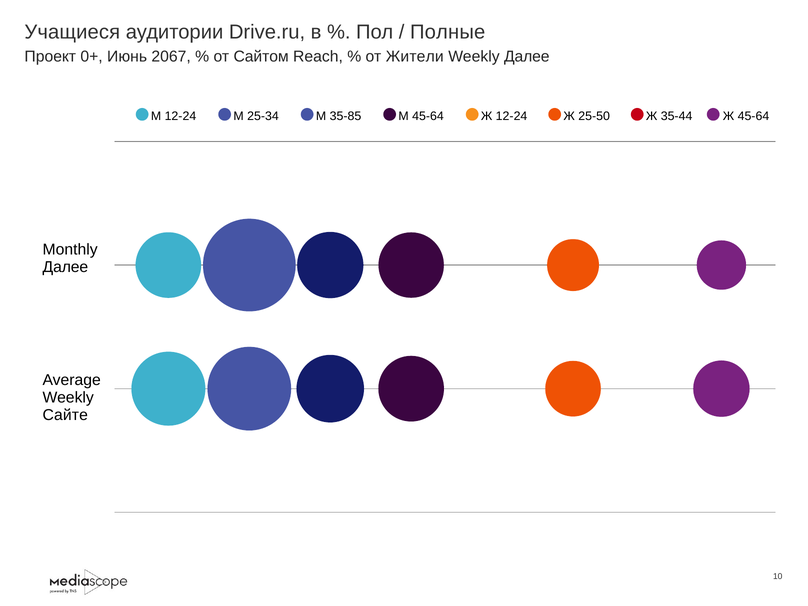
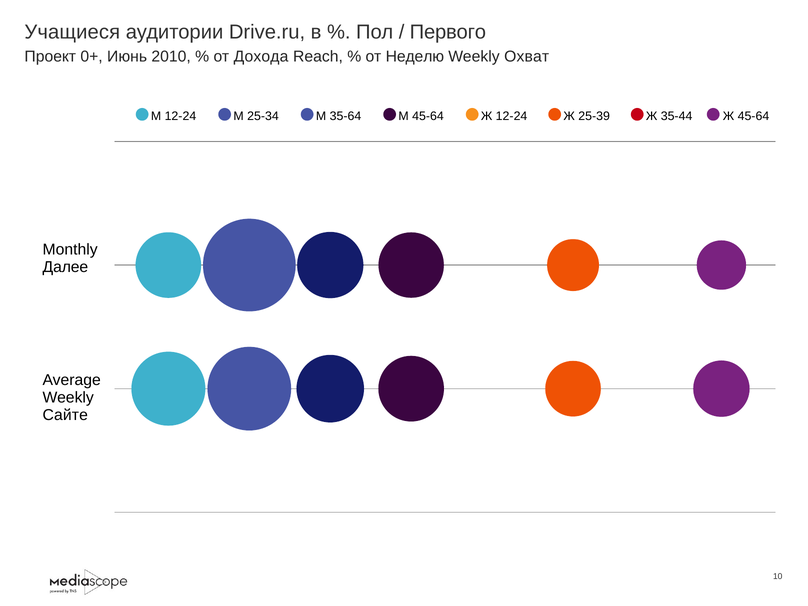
Полные: Полные -> Первого (448, 32)
2067: 2067 -> 2010 (171, 56)
Сайтом: Сайтом -> Дохода (261, 56)
Жители: Жители -> Неделю (415, 56)
Weekly Далее: Далее -> Охват (527, 56)
35-85: 35-85 -> 35-64 (345, 116)
25-50: 25-50 -> 25-39 (594, 116)
